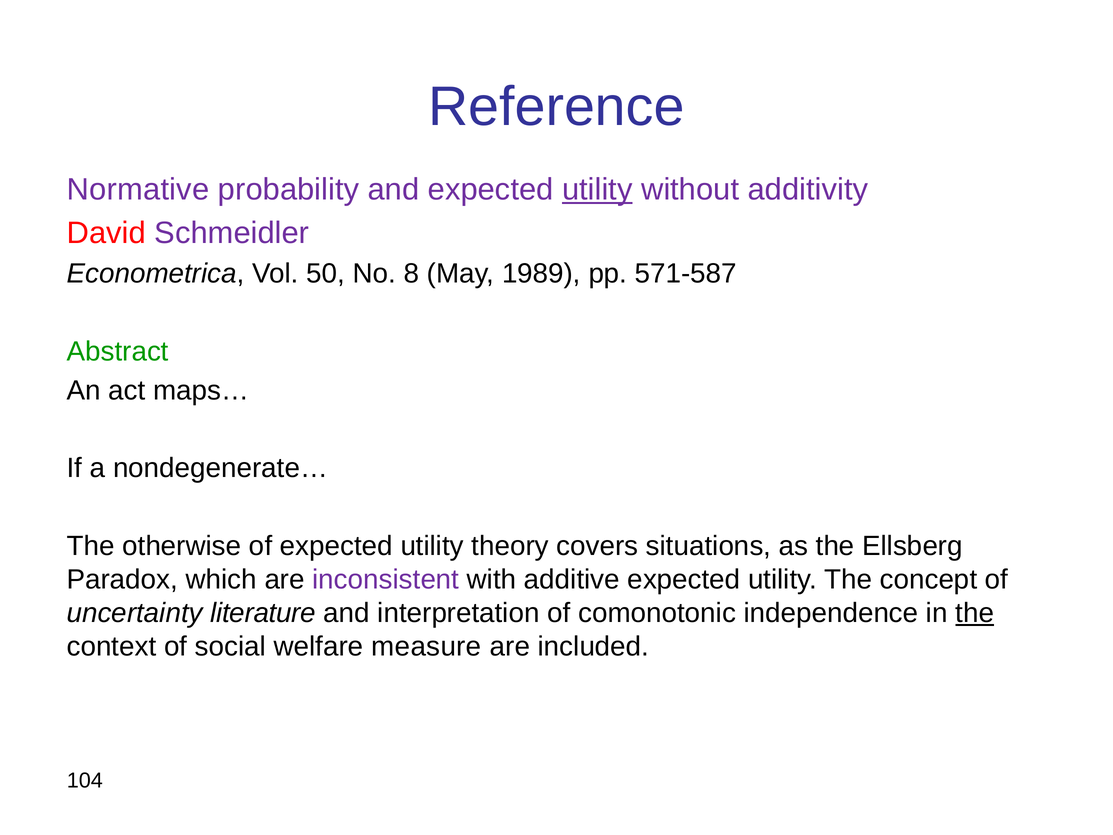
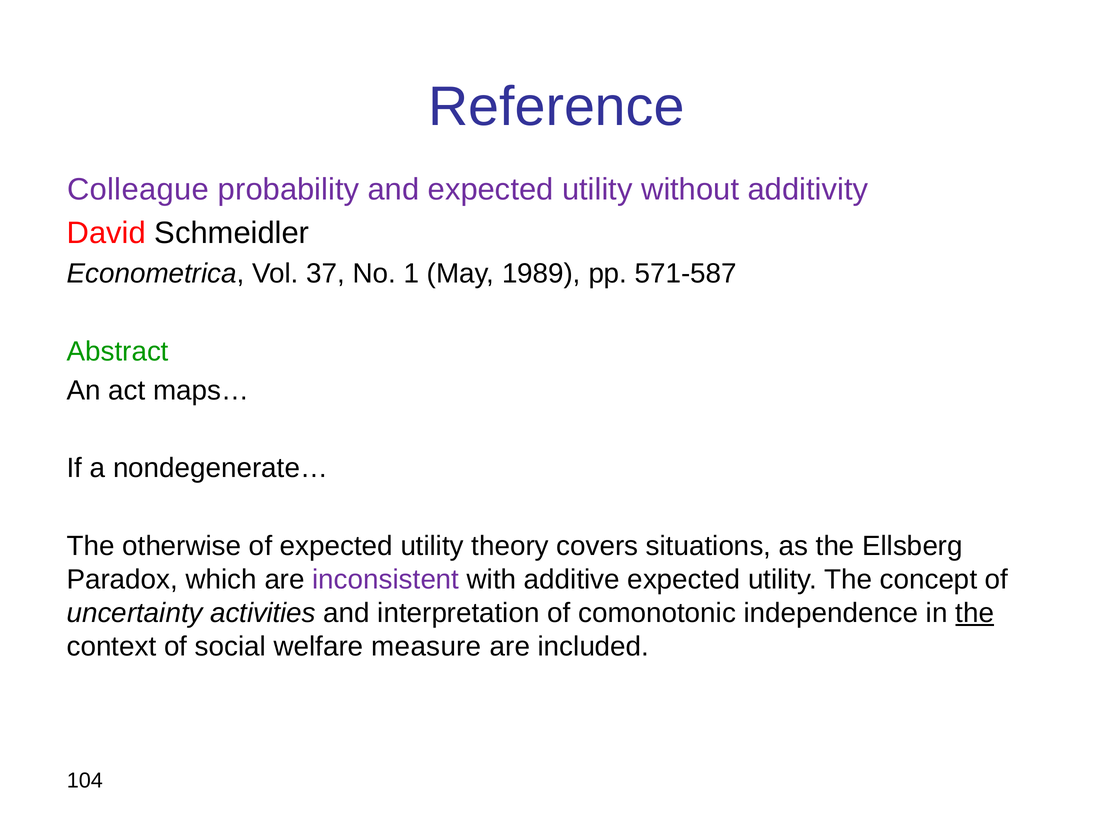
Normative: Normative -> Colleague (138, 189)
utility underline: present -> none (597, 189)
Schmeidler colour: purple -> black (232, 233)
50: 50 -> 37 (326, 273)
8: 8 -> 1 (411, 273)
literature: literature -> activities (263, 613)
